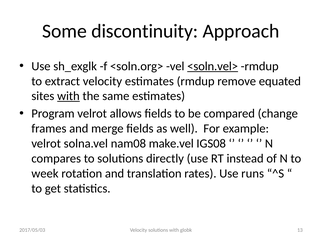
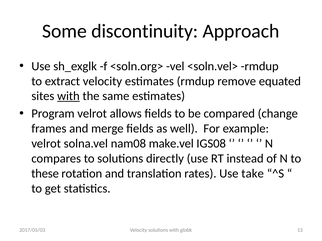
<soln.vel> underline: present -> none (213, 66)
week: week -> these (45, 174)
runs: runs -> take (253, 174)
